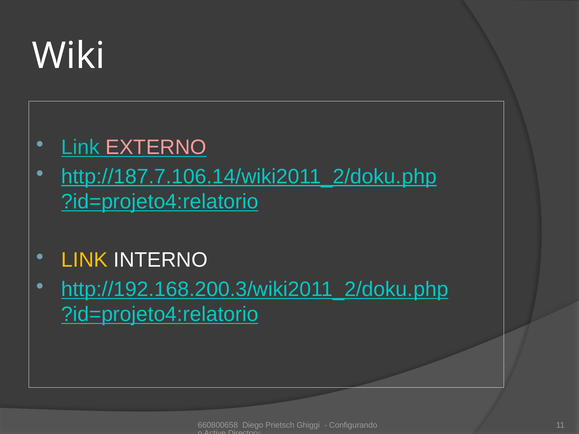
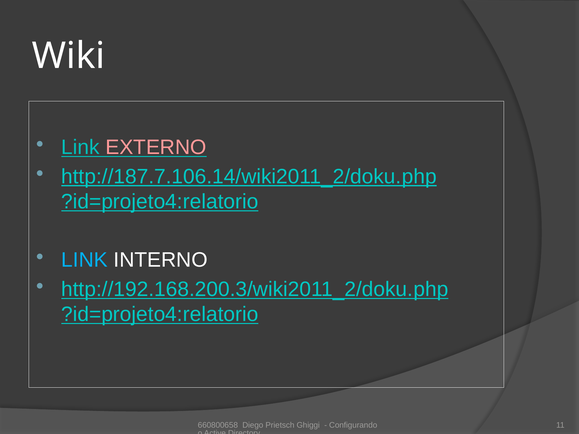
LINK colour: yellow -> light blue (84, 260)
